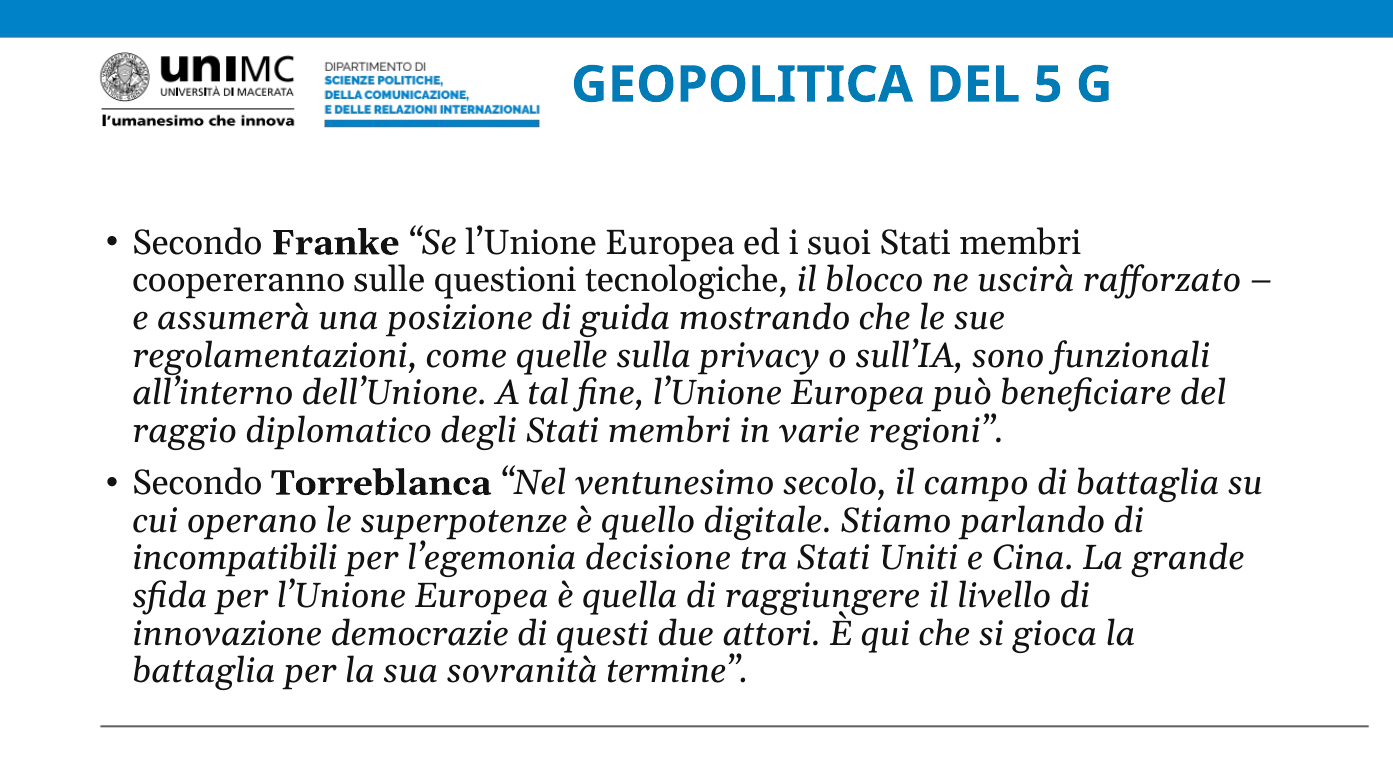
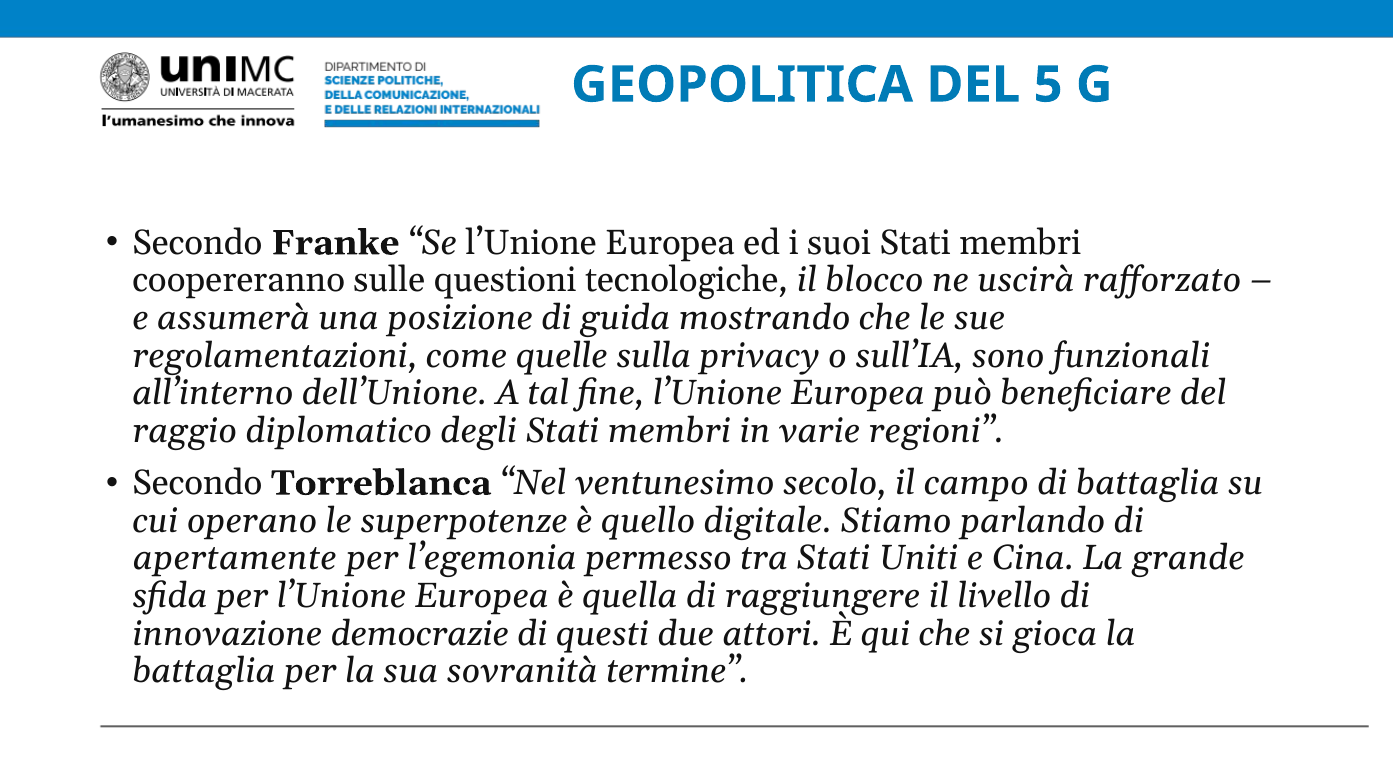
incompatibili: incompatibili -> apertamente (235, 558)
decisione: decisione -> permesso (658, 558)
